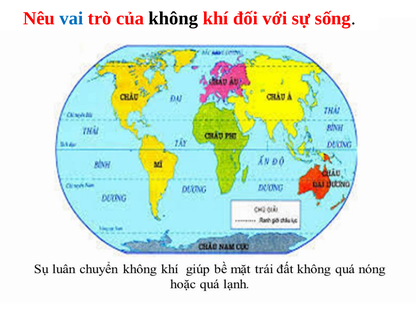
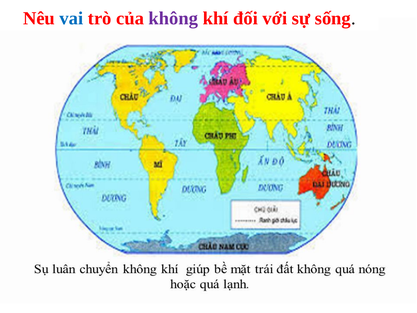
không colour: black -> purple (173, 19)
